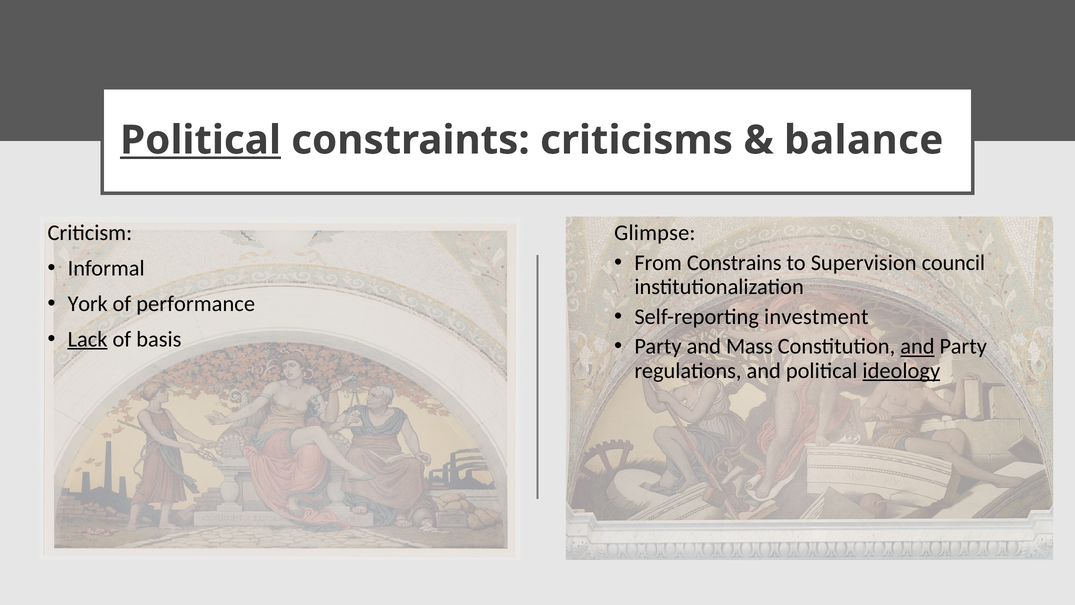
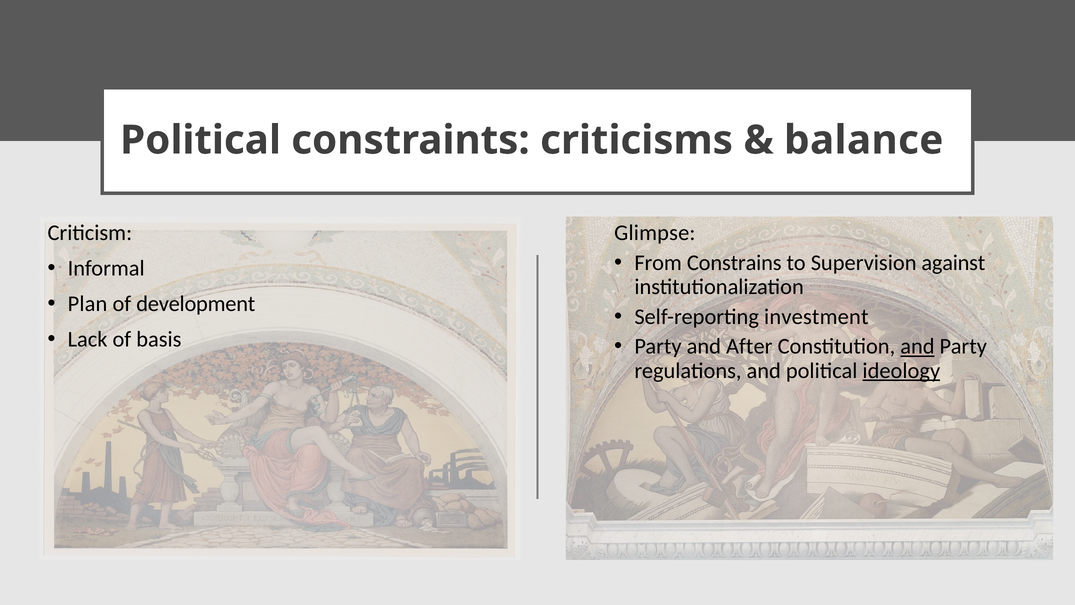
Political underline: present -> none (200, 140)
council: council -> against (953, 263)
York: York -> Plan (88, 304)
performance: performance -> development (196, 304)
Lack underline: present -> none (88, 339)
Mass: Mass -> After (749, 346)
